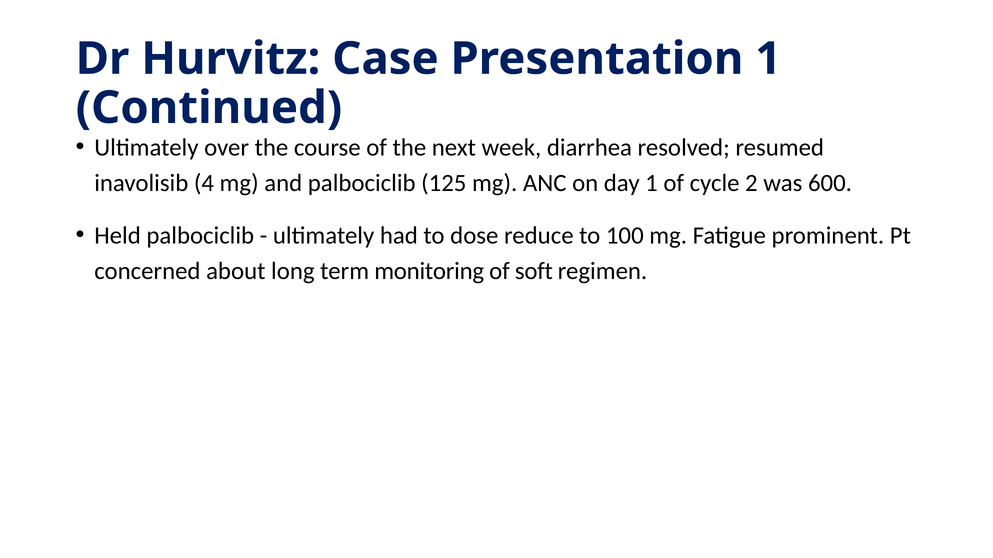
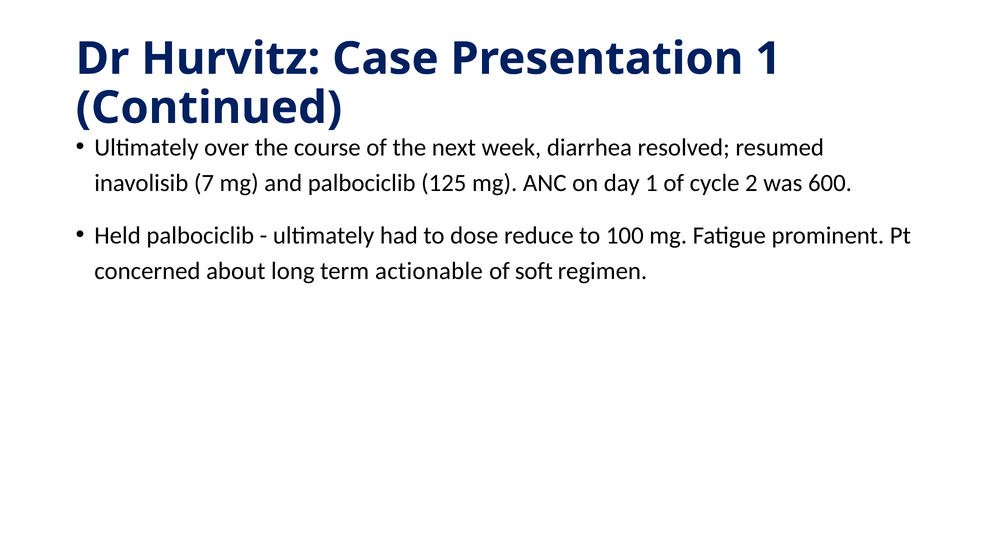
4: 4 -> 7 (204, 183)
monitoring: monitoring -> actionable (429, 271)
